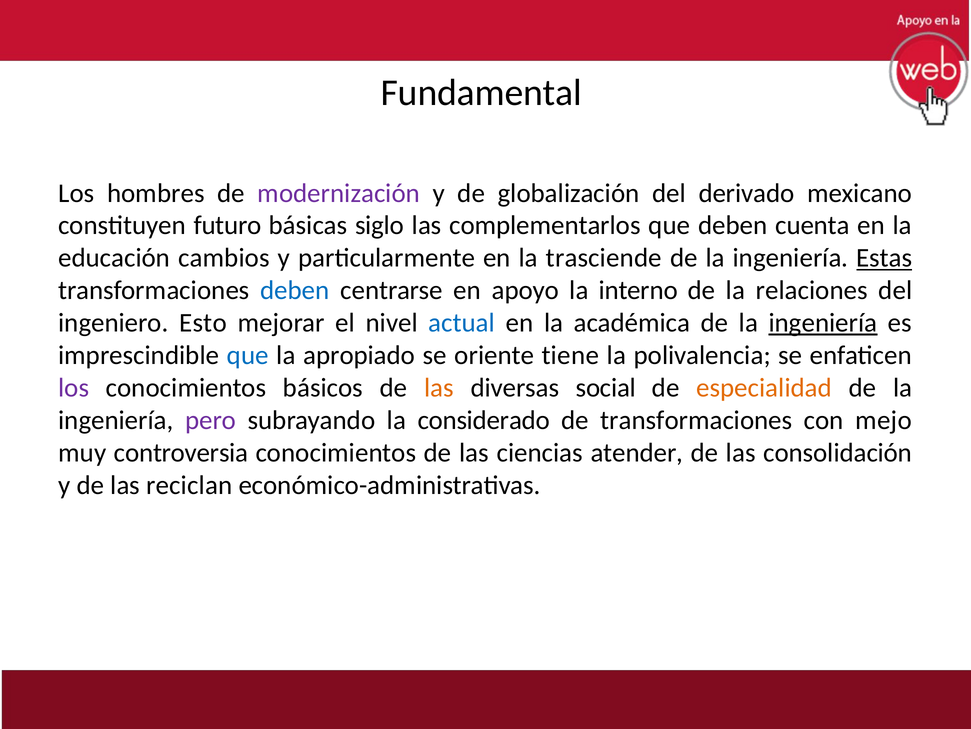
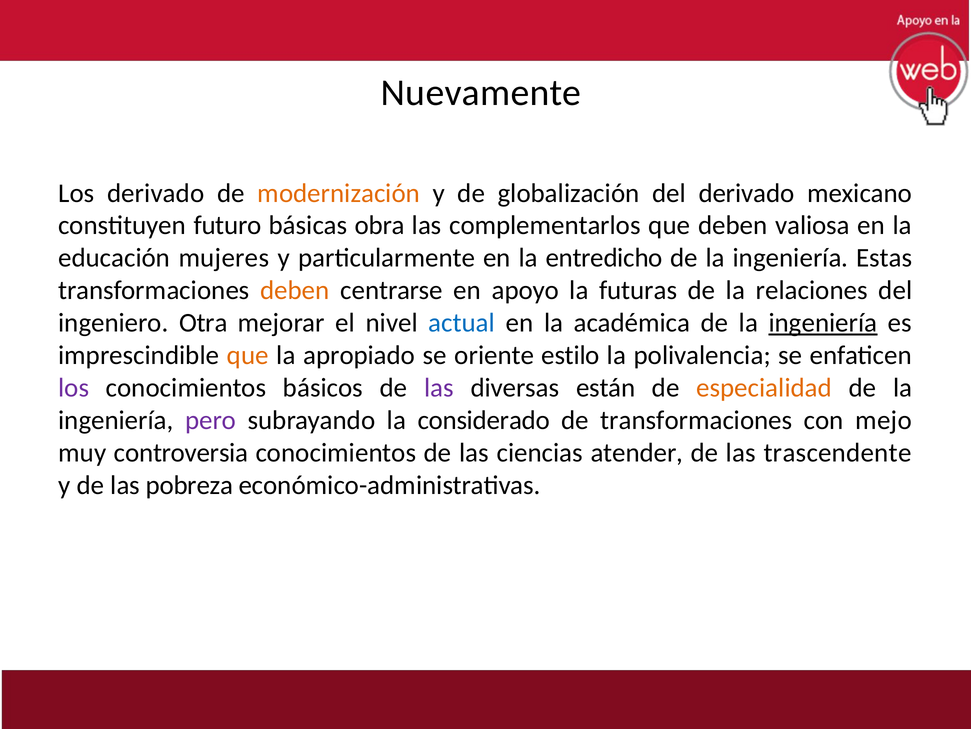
Fundamental: Fundamental -> Nuevamente (481, 92)
Los hombres: hombres -> derivado (156, 193)
modernización colour: purple -> orange (339, 193)
siglo: siglo -> obra (380, 225)
cuenta: cuenta -> valiosa (812, 225)
cambios: cambios -> mujeres (224, 258)
trasciende: trasciende -> entredicho (604, 258)
Estas underline: present -> none (884, 258)
deben colour: blue -> orange (295, 290)
interno: interno -> futuras (638, 290)
Esto: Esto -> Otra (203, 323)
que colour: blue -> orange (248, 355)
tiene: tiene -> estilo (571, 355)
las colour: orange -> purple (439, 387)
social: social -> están (606, 387)
consolidación: consolidación -> trascendente (838, 452)
reciclan: reciclan -> pobreza (189, 485)
